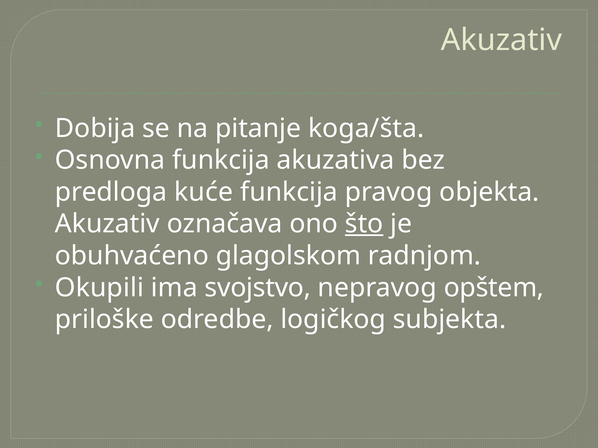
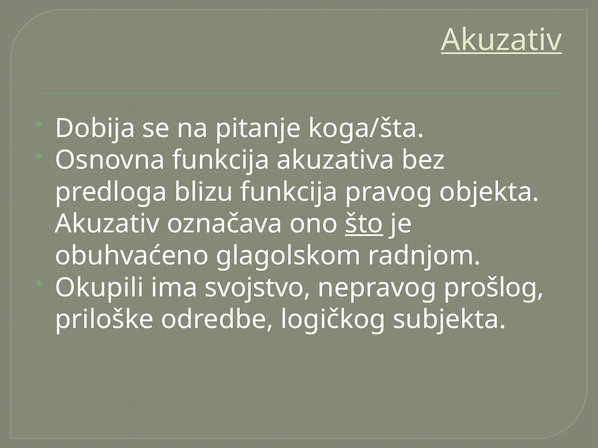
Akuzativ underline: none -> present (501, 40)
kuće: kuće -> blizu (204, 192)
opštem: opštem -> prošlog (494, 288)
